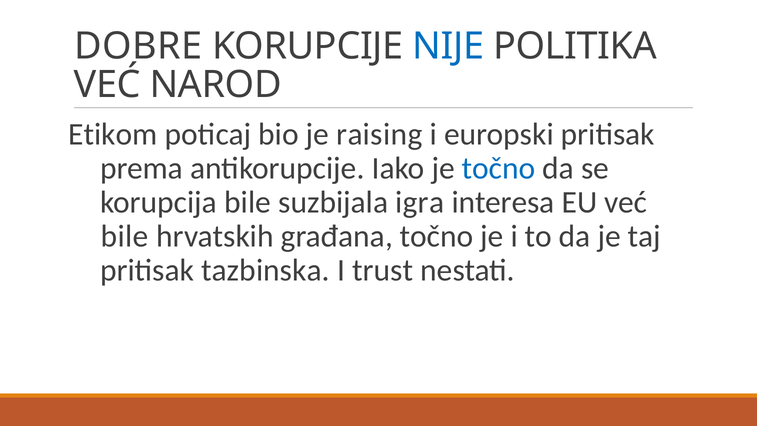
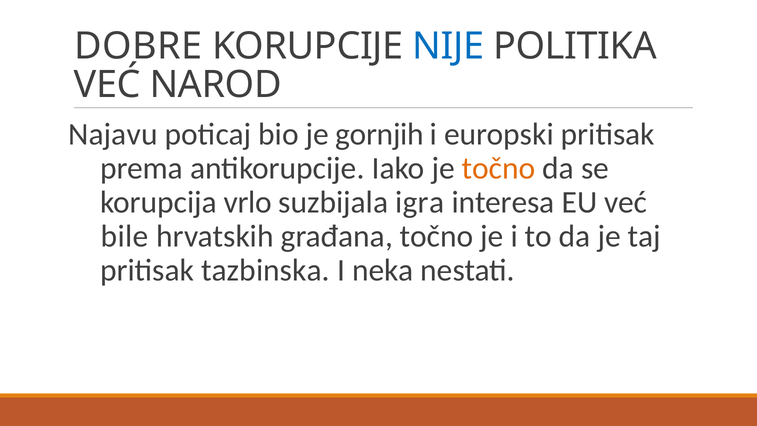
Etikom: Etikom -> Najavu (113, 134)
raising: raising -> gornjih (380, 134)
točno colour: blue -> orange (499, 168)
korupcija bile: bile -> vrlo (248, 202)
trust: trust -> neka (383, 270)
